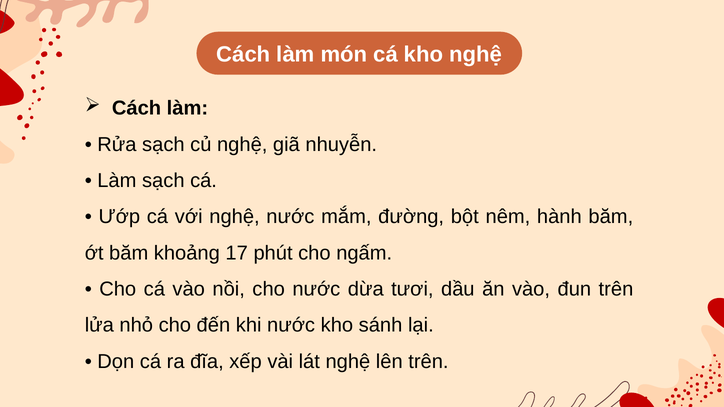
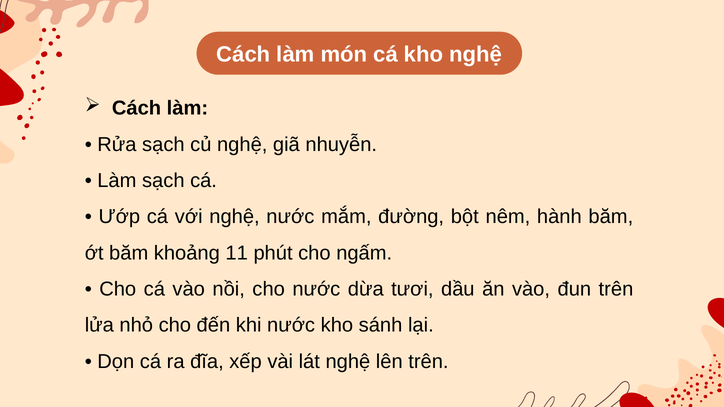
17: 17 -> 11 (237, 253)
